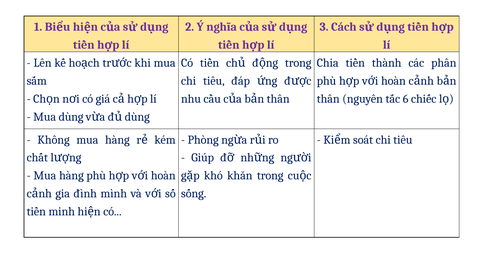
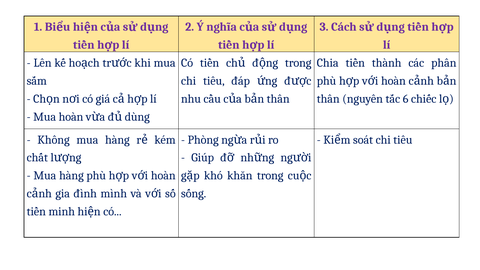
Mua dùng: dùng -> hoàn (71, 117)
